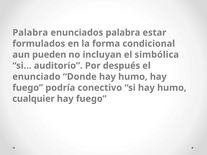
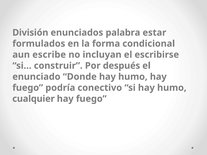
Palabra: Palabra -> División (30, 33)
pueden: pueden -> escribe (49, 55)
simbólica: simbólica -> escribirse (157, 55)
auditorio: auditorio -> construir (58, 66)
